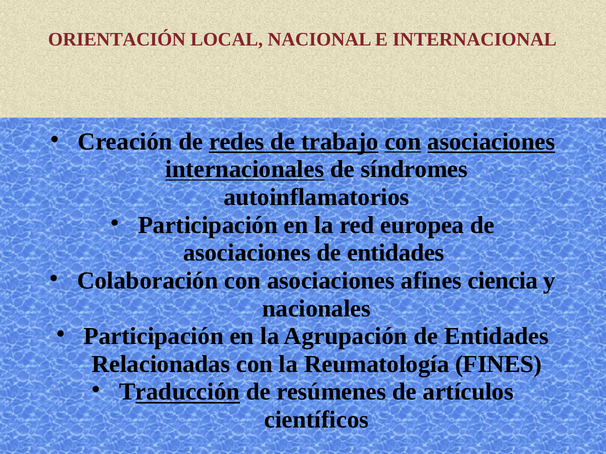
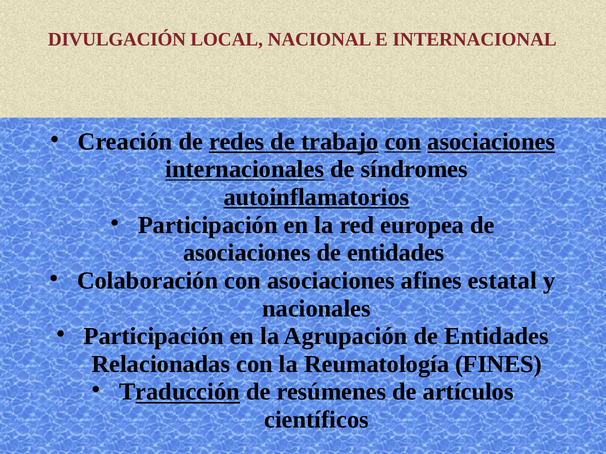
ORIENTACIÓN: ORIENTACIÓN -> DIVULGACIÓN (117, 40)
autoinflamatorios underline: none -> present (316, 197)
ciencia: ciencia -> estatal (502, 281)
